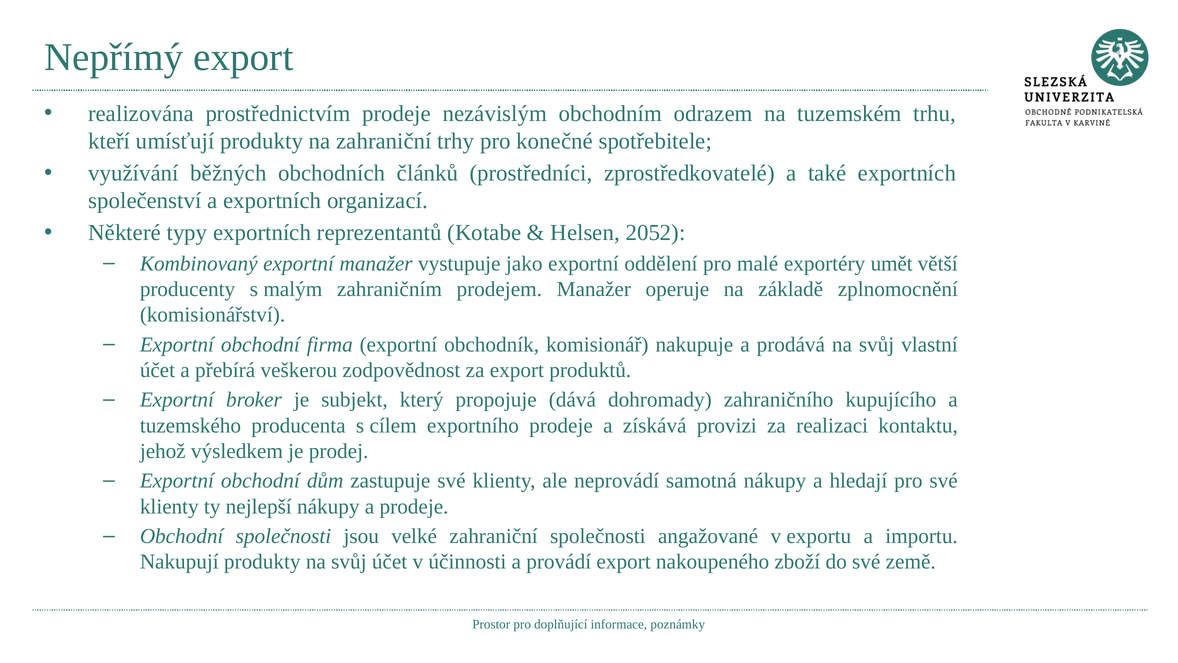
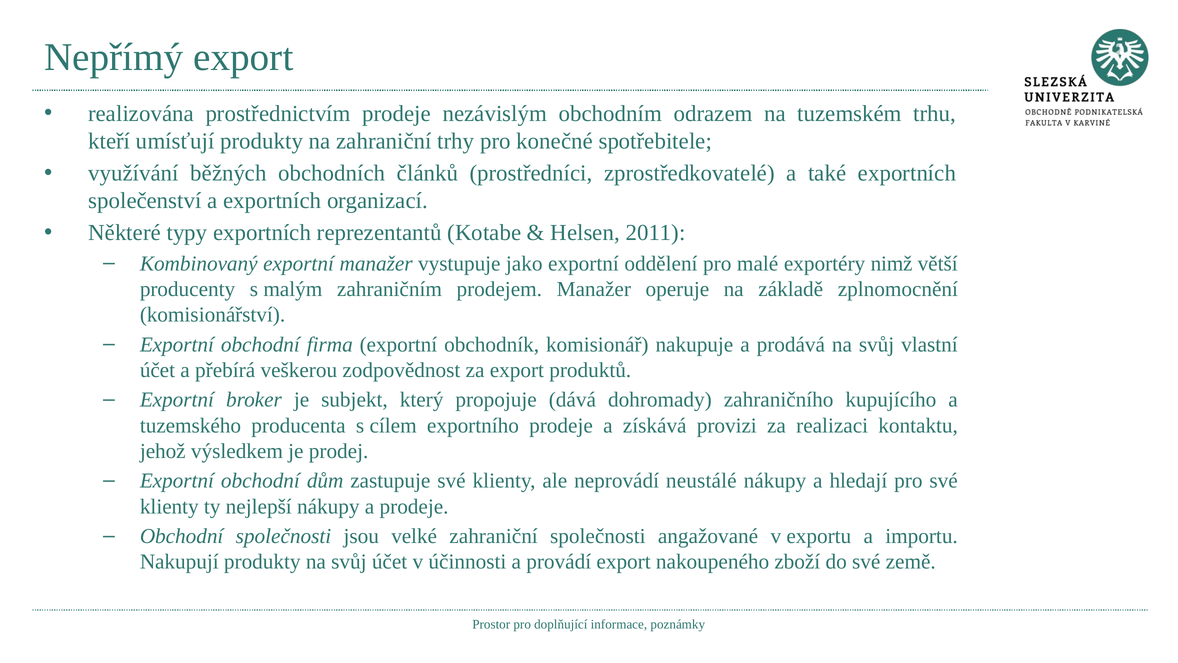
2052: 2052 -> 2011 (656, 233)
umět: umět -> nimž (892, 263)
samotná: samotná -> neustálé (701, 481)
